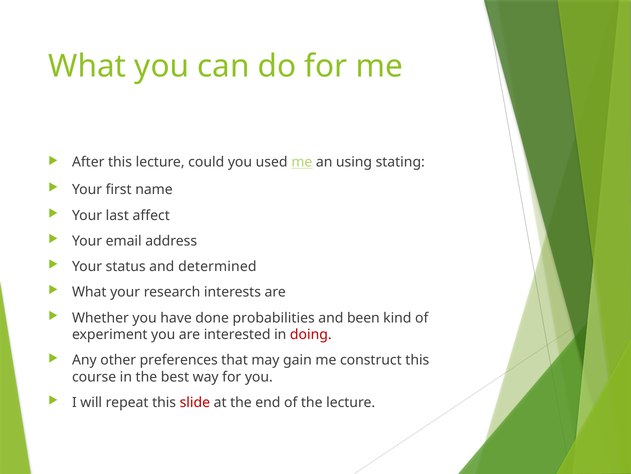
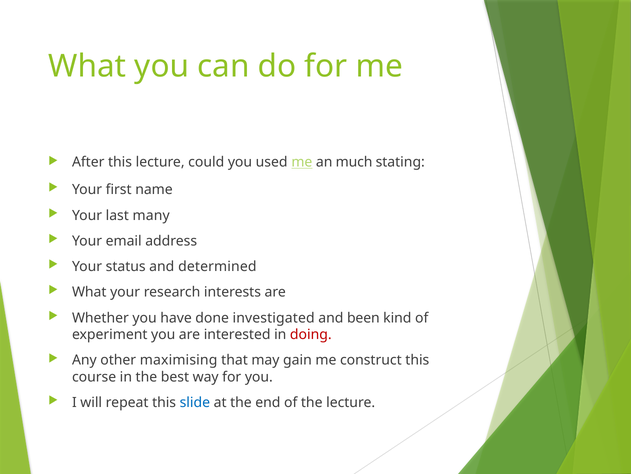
using: using -> much (354, 162)
affect: affect -> many (151, 215)
probabilities: probabilities -> investigated (274, 317)
preferences: preferences -> maximising (179, 360)
slide colour: red -> blue (195, 402)
